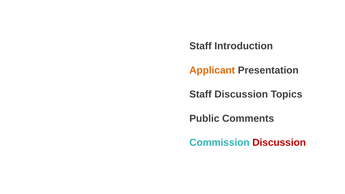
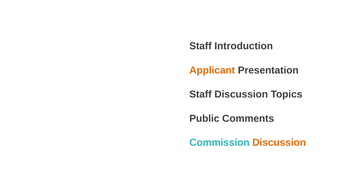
Discussion colour: red -> orange (279, 143)
